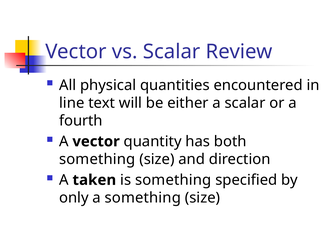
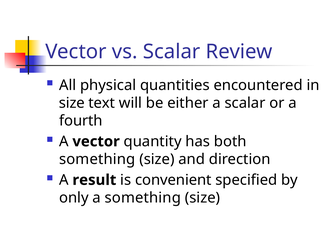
line: line -> size (72, 103)
taken: taken -> result (94, 180)
is something: something -> convenient (173, 180)
